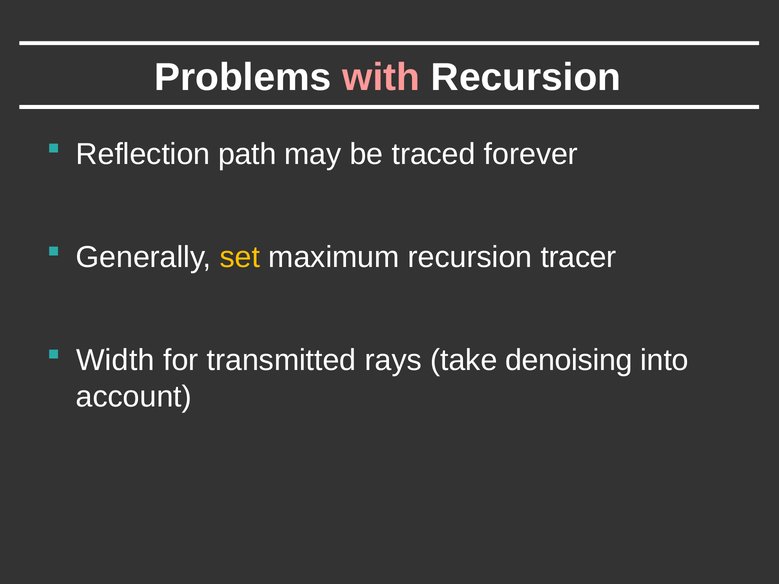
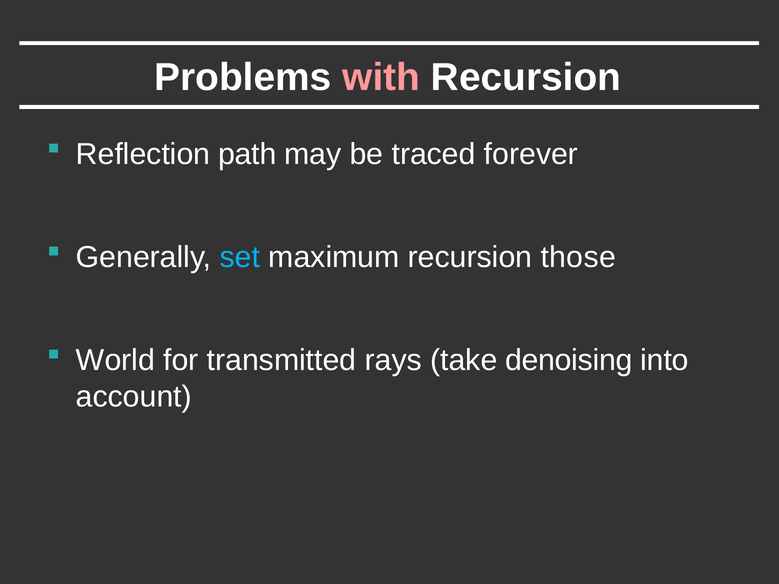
set colour: yellow -> light blue (240, 257)
tracer: tracer -> those (578, 257)
Width: Width -> World (115, 360)
